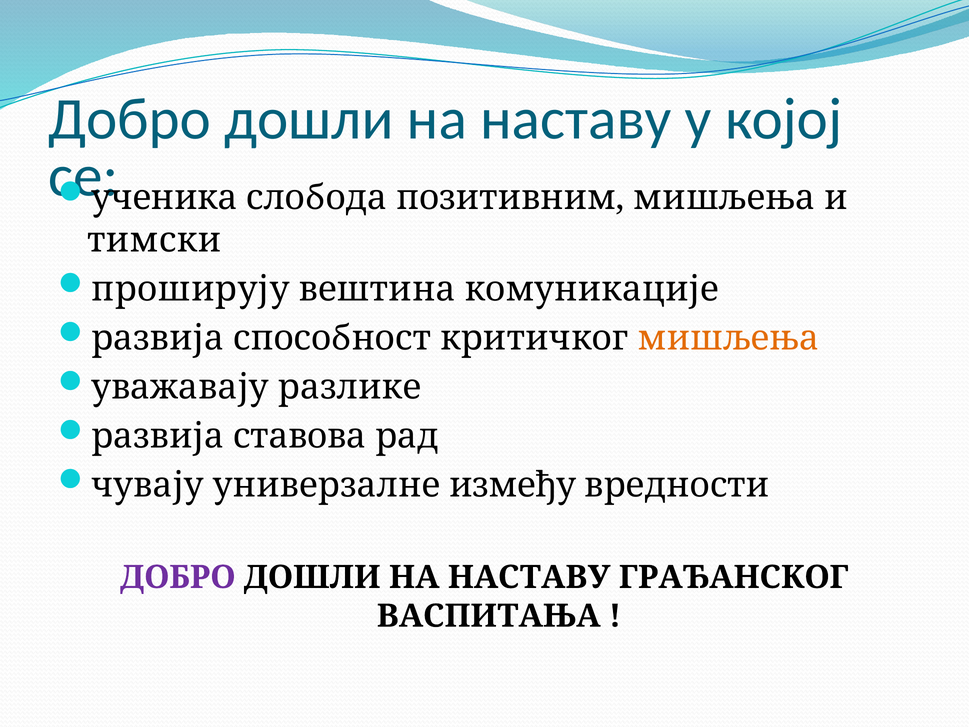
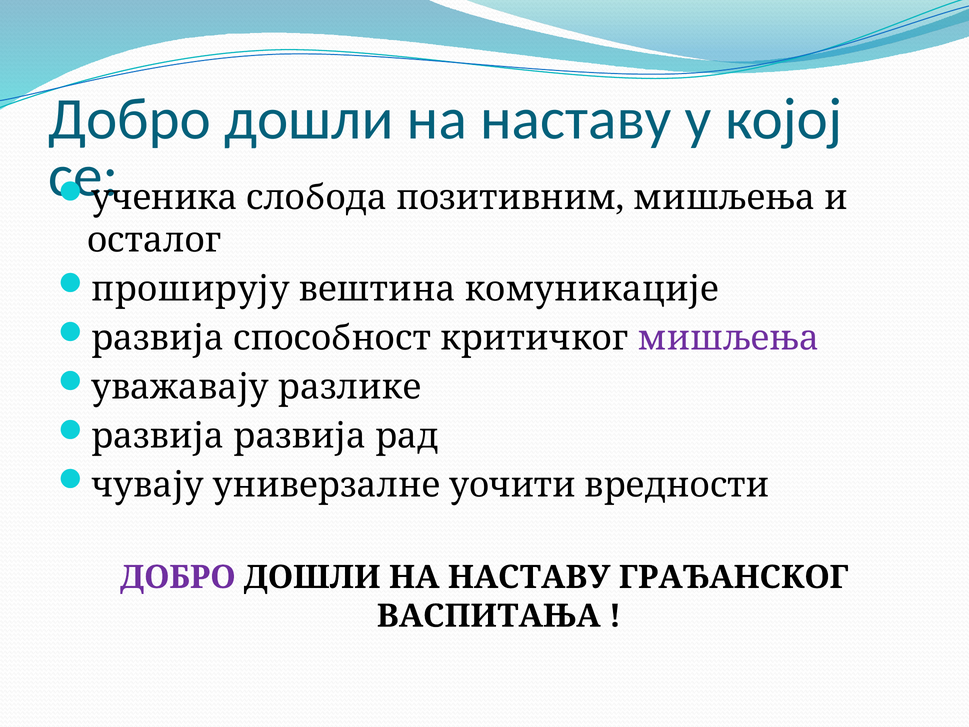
тимски: тимски -> осталог (154, 240)
мишљења colour: orange -> purple (728, 338)
развија ставова: ставова -> развија (300, 436)
између: између -> уочити (513, 485)
